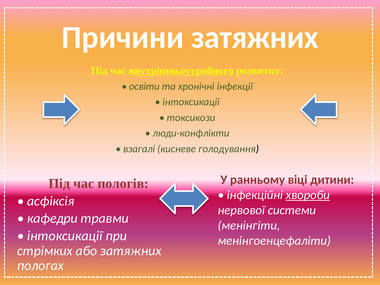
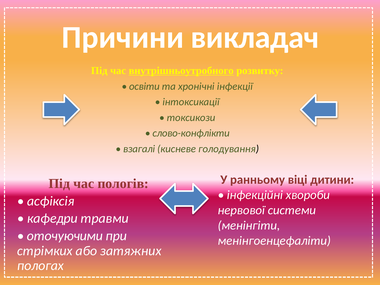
Причини затяжних: затяжних -> викладач (255, 37)
люди-конфлікти: люди-конфлікти -> слово-конфлікти (191, 133)
хвороби underline: present -> none (308, 195)
інтоксикації: інтоксикації -> оточуючими (65, 236)
